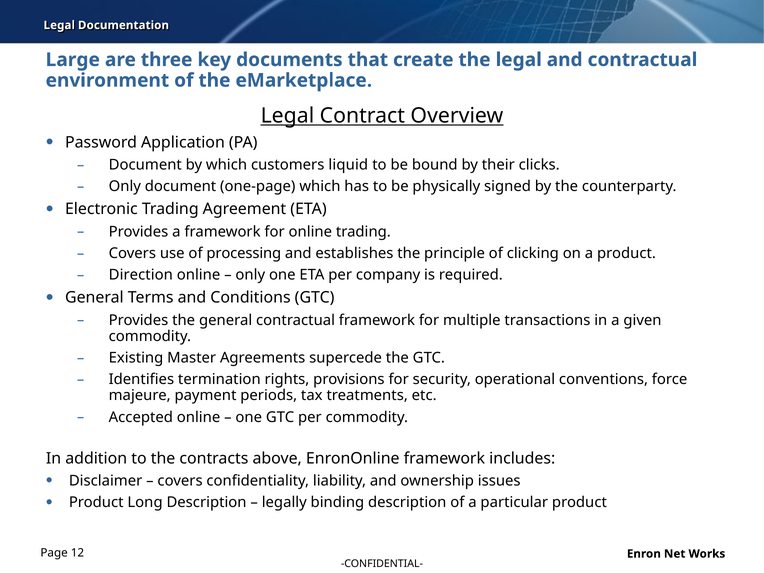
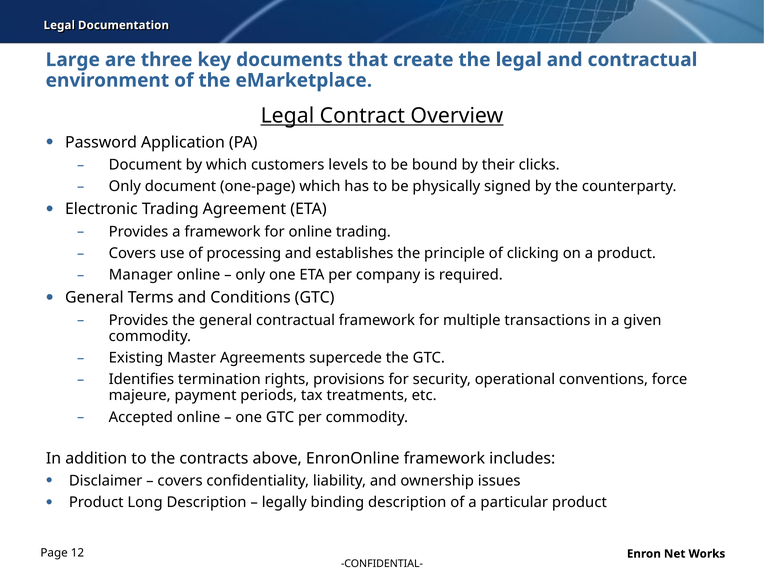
liquid: liquid -> levels (348, 165)
Direction: Direction -> Manager (141, 275)
